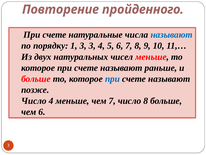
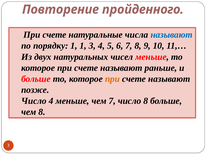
1 3: 3 -> 1 (83, 46)
при colour: blue -> orange (112, 79)
чем 6: 6 -> 8 (42, 112)
